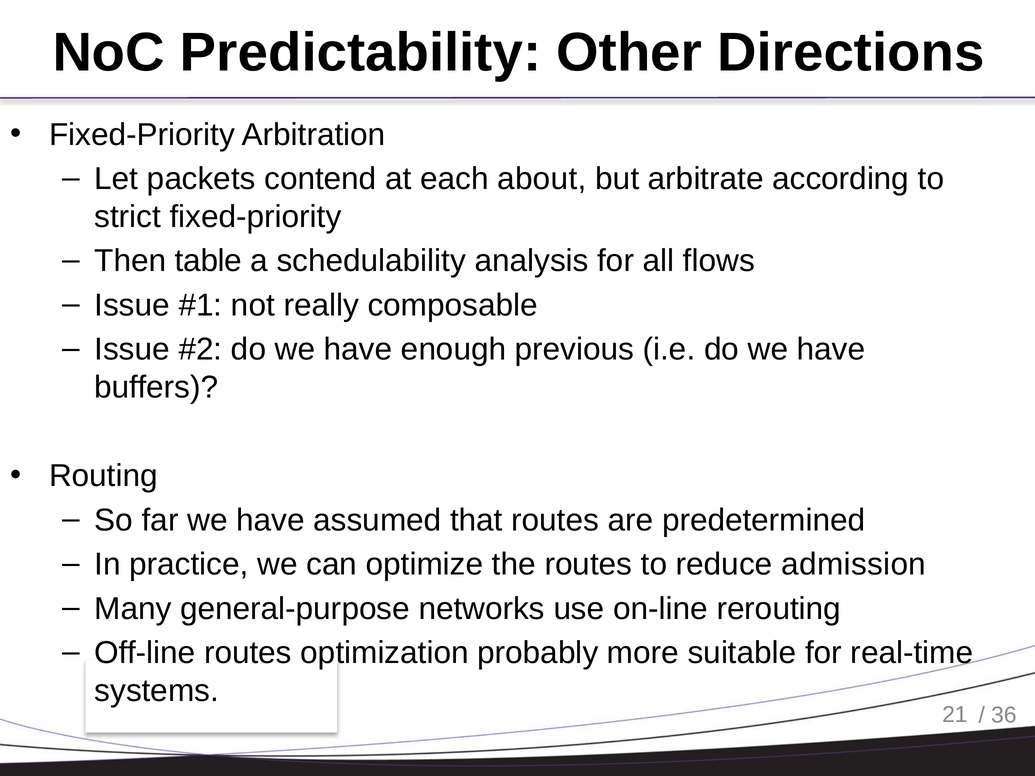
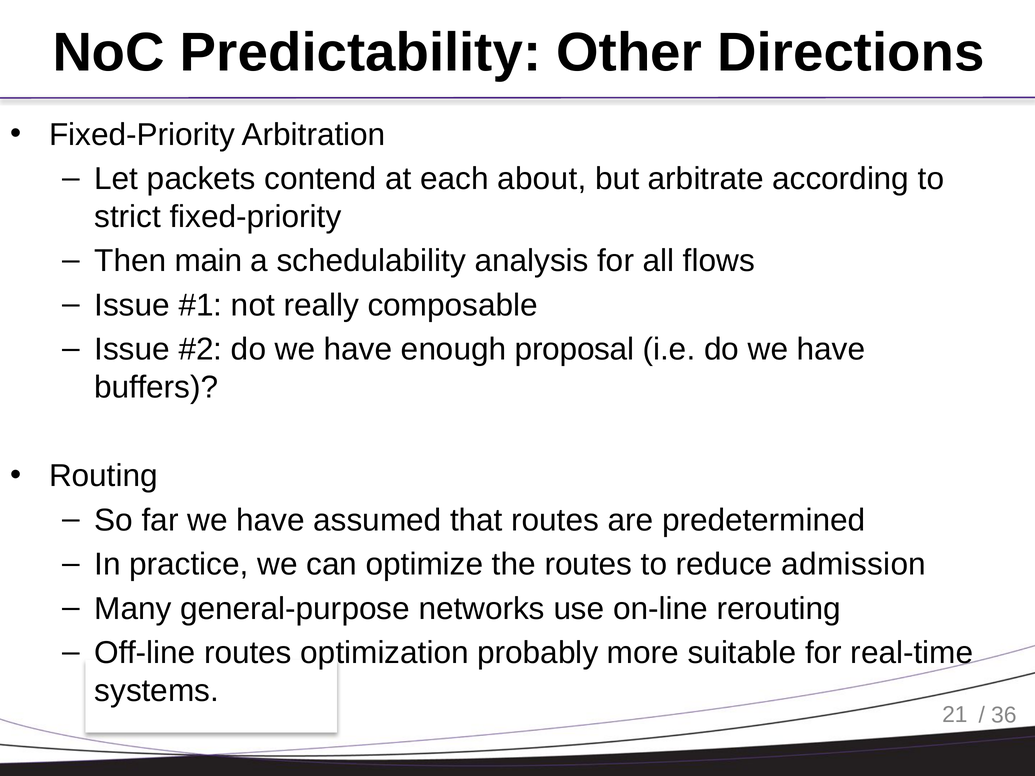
table: table -> main (208, 261)
previous: previous -> proposal (575, 350)
